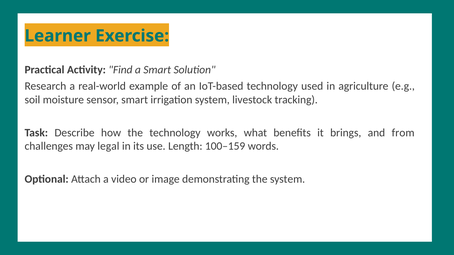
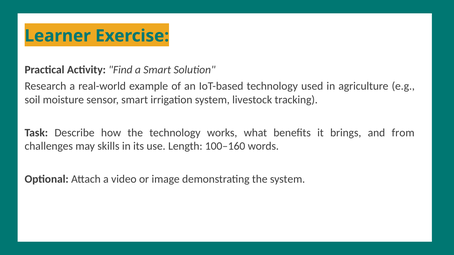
legal: legal -> skills (108, 146)
100–159: 100–159 -> 100–160 (225, 146)
